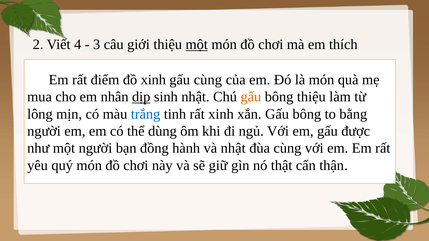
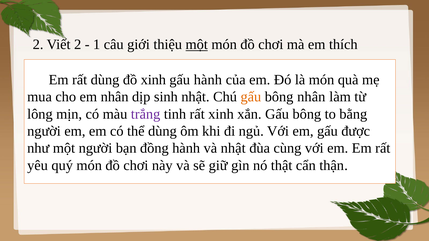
Viết 4: 4 -> 2 (78, 45)
3: 3 -> 1 (97, 45)
rất điểm: điểm -> dùng (105, 80)
gấu cùng: cùng -> hành (208, 80)
dịp underline: present -> none (141, 97)
bông thiệu: thiệu -> nhân (311, 97)
trắng colour: blue -> purple (146, 114)
